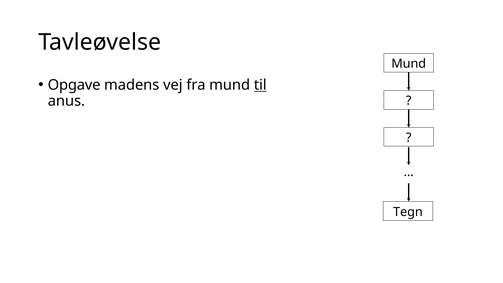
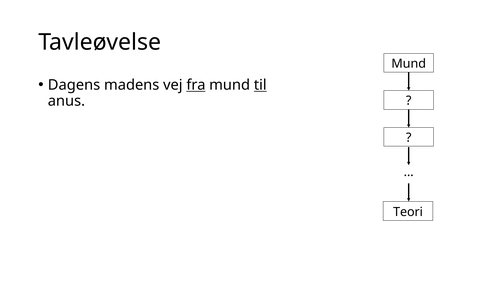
Opgave: Opgave -> Dagens (74, 85)
fra underline: none -> present (196, 85)
Tegn: Tegn -> Teori (408, 212)
